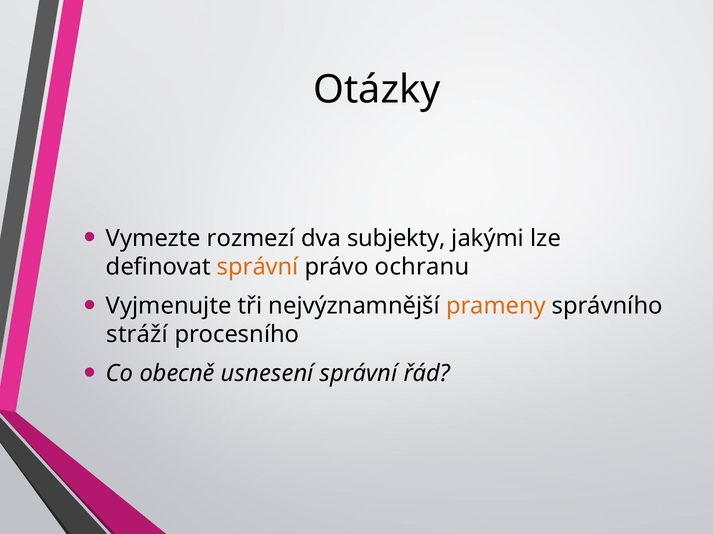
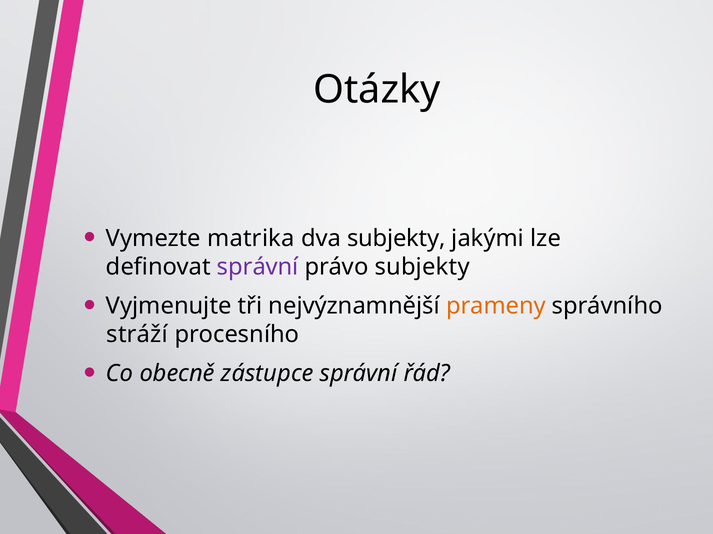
rozmezí: rozmezí -> matrika (251, 239)
správní colour: orange -> purple (258, 267)
právo ochranu: ochranu -> subjekty (422, 267)
usnesení: usnesení -> zástupce (267, 374)
